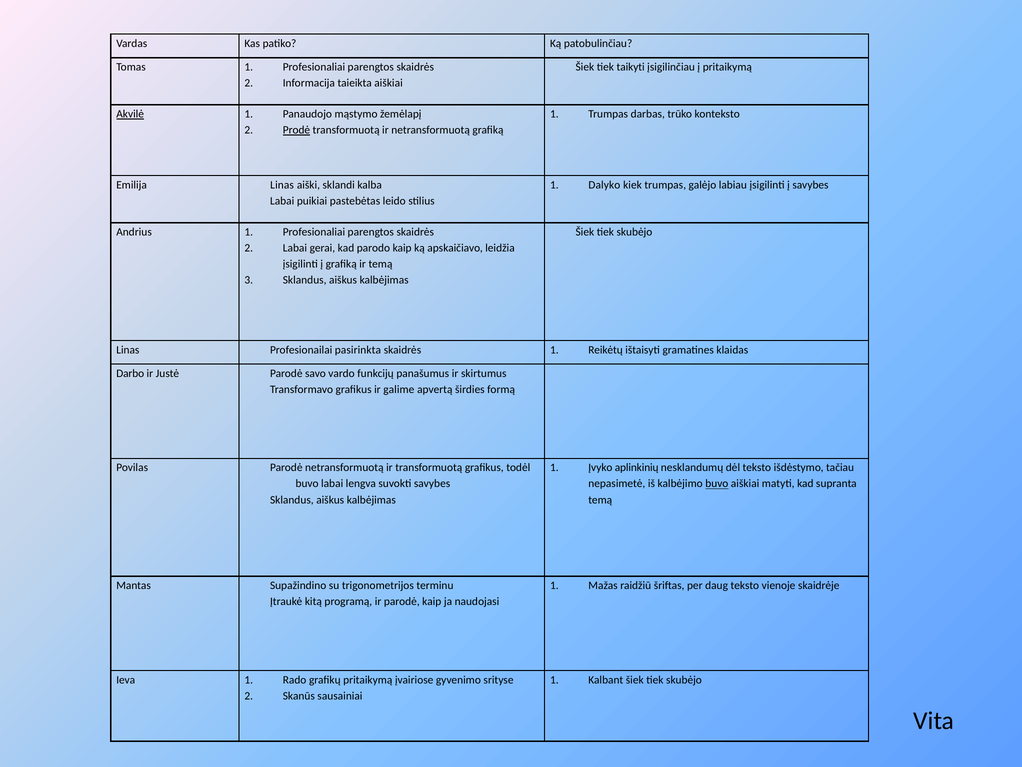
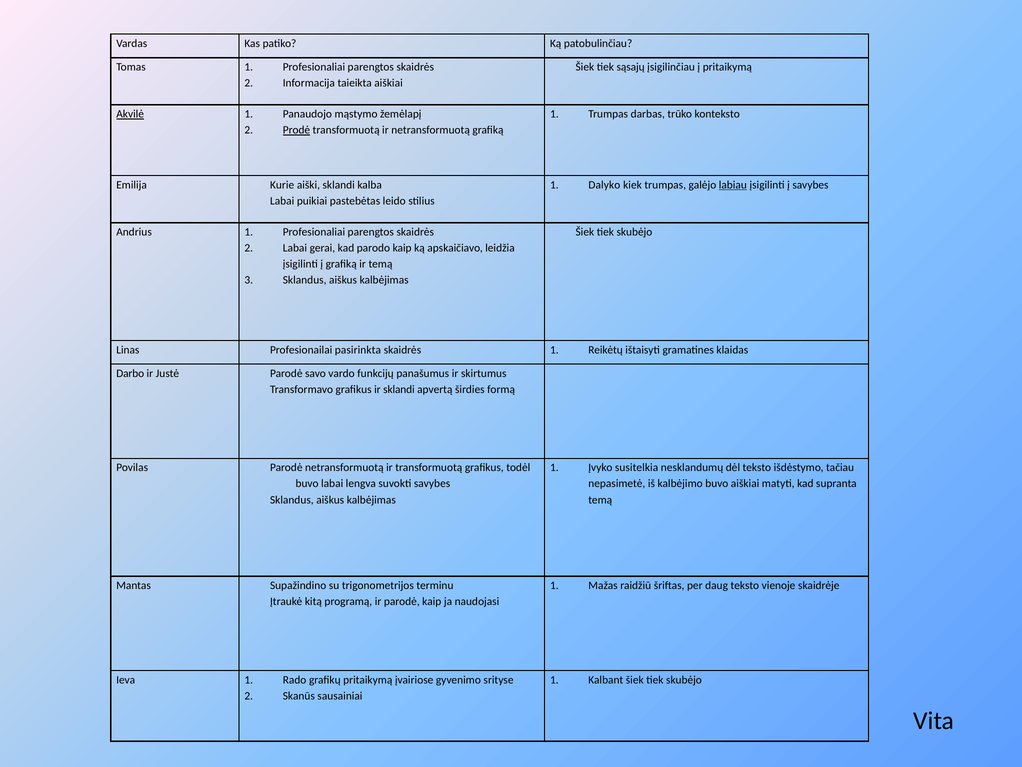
taikyti: taikyti -> sąsajų (631, 67)
Emilija Linas: Linas -> Kurie (282, 185)
labiau underline: none -> present (733, 185)
ir galime: galime -> sklandi (399, 389)
aplinkinių: aplinkinių -> susitelkia (637, 467)
buvo underline: present -> none (717, 483)
